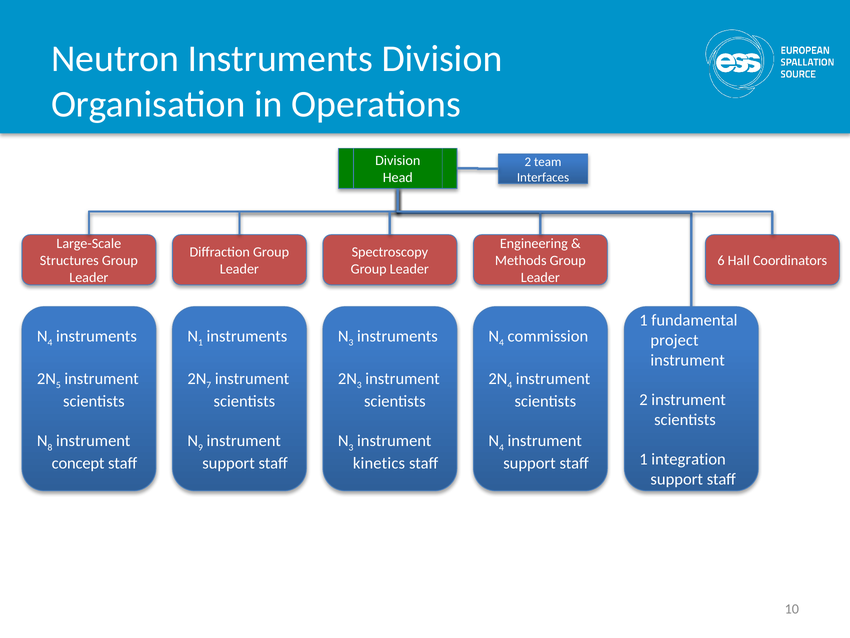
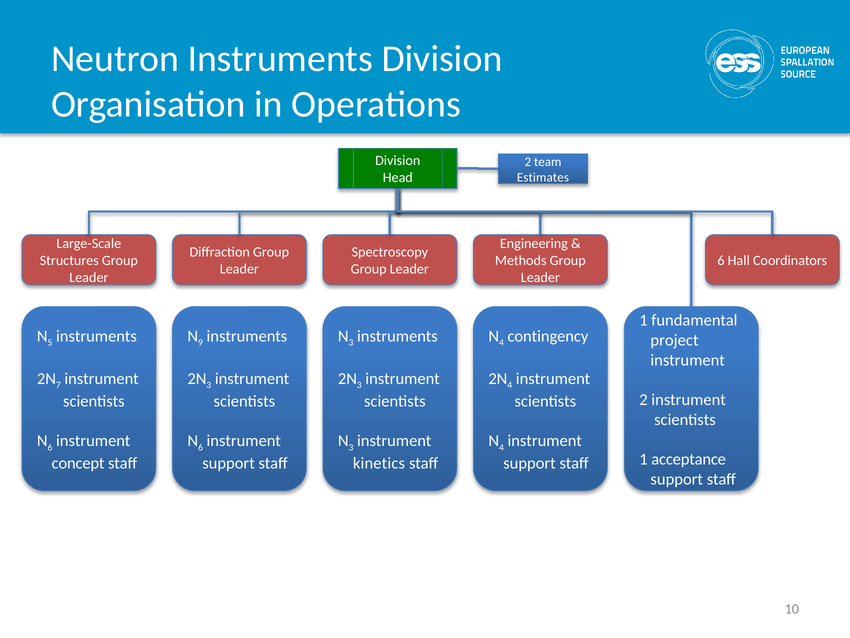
Interfaces: Interfaces -> Estimates (543, 177)
4: 4 -> 5 (50, 342)
1: 1 -> 9 (200, 342)
commission: commission -> contingency (548, 336)
5: 5 -> 7 (58, 385)
7: 7 -> 3 (209, 385)
8: 8 -> 6 (50, 447)
9: 9 -> 6 (200, 447)
integration: integration -> acceptance (689, 459)
